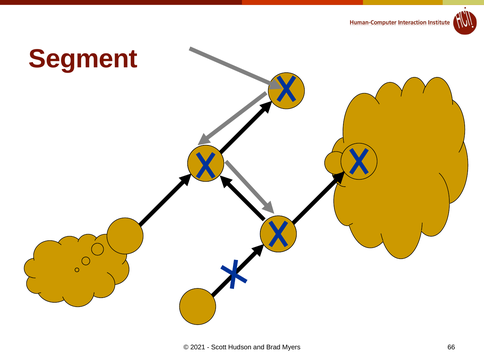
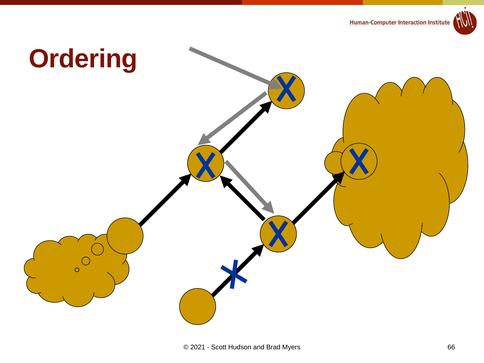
Segment: Segment -> Ordering (83, 59)
